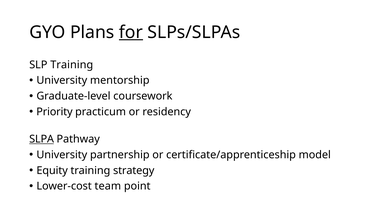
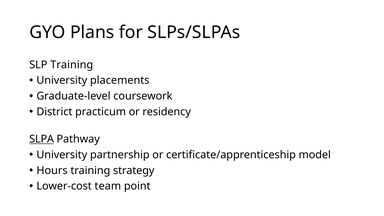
for underline: present -> none (131, 32)
mentorship: mentorship -> placements (120, 80)
Priority: Priority -> District (54, 112)
Equity: Equity -> Hours (52, 170)
